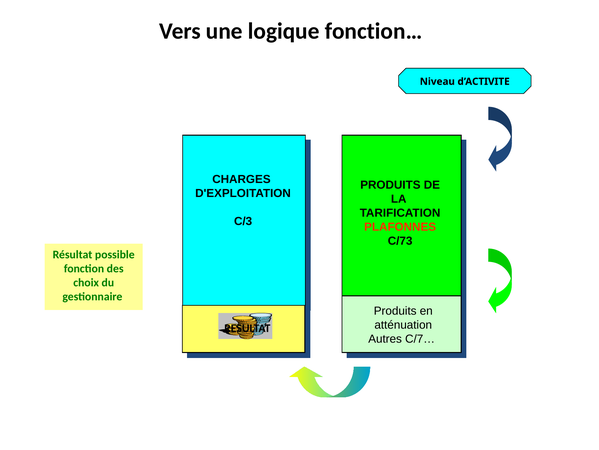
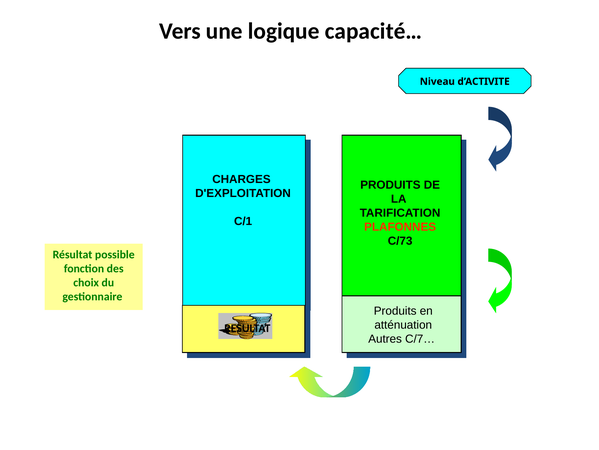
fonction…: fonction… -> capacité… (373, 31)
C/3: C/3 -> C/1 (243, 221)
